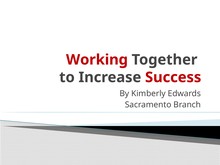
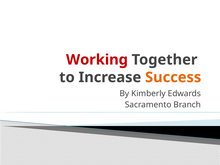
Success colour: red -> orange (173, 77)
